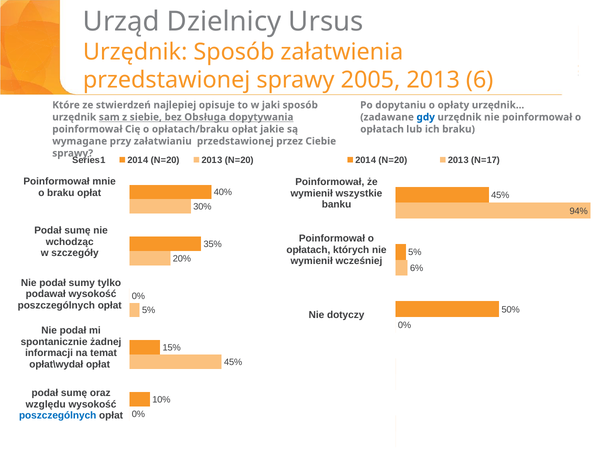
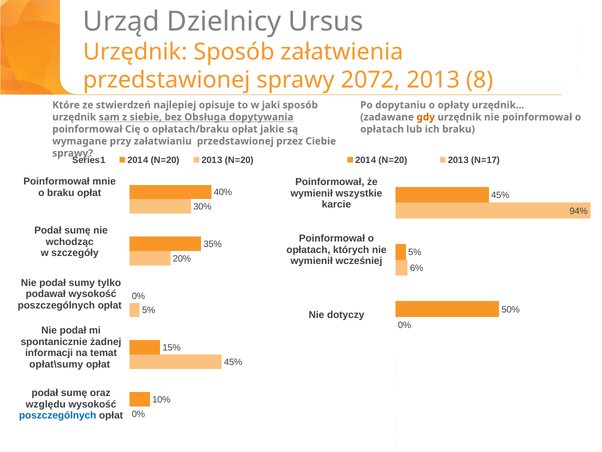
2005: 2005 -> 2072 (371, 80)
6: 6 -> 8 (480, 80)
gdy colour: blue -> orange (426, 117)
banku: banku -> karcie (336, 204)
opłat\wydał: opłat\wydał -> opłat\sumy (56, 364)
